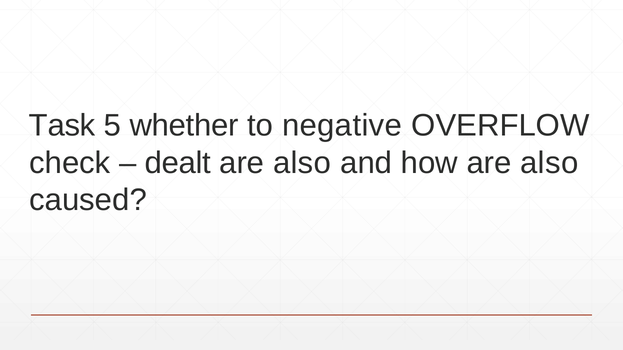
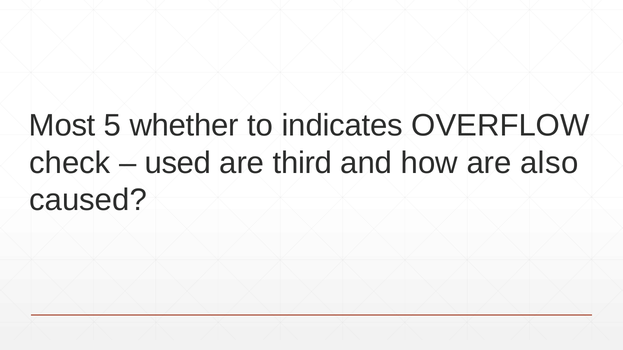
Task: Task -> Most (62, 126)
negative: negative -> indicates (342, 126)
dealt: dealt -> used (178, 163)
also: also -> third (302, 163)
